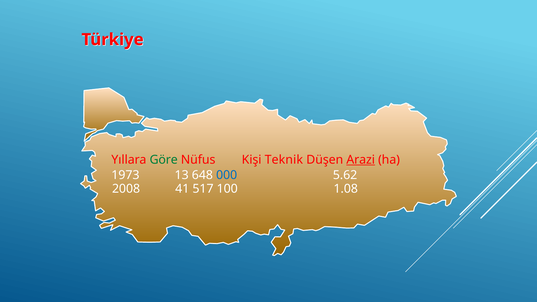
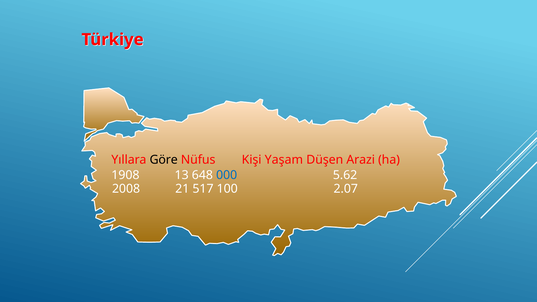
Göre colour: green -> black (164, 160)
Teknik: Teknik -> Yaşam (284, 160)
Arazi underline: present -> none (361, 160)
1973: 1973 -> 1908 (125, 175)
41: 41 -> 21 (182, 189)
1.08: 1.08 -> 2.07 (346, 189)
